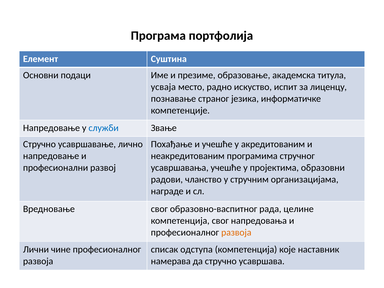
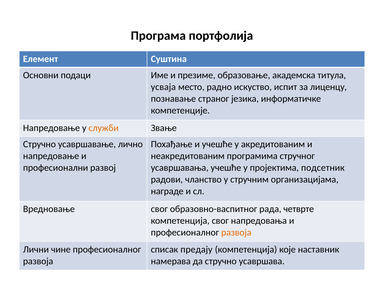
служби colour: blue -> orange (104, 128)
образовни: образовни -> подсетник (323, 168)
целине: целине -> четврте (299, 209)
одступа: одступа -> предају (196, 250)
